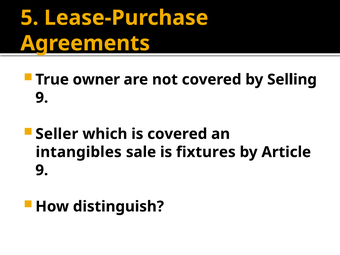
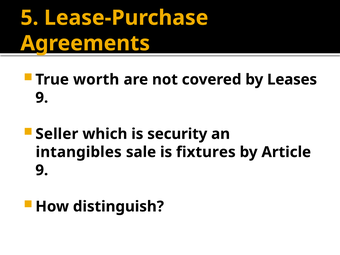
owner: owner -> worth (96, 80)
Selling: Selling -> Leases (292, 80)
is covered: covered -> security (177, 134)
